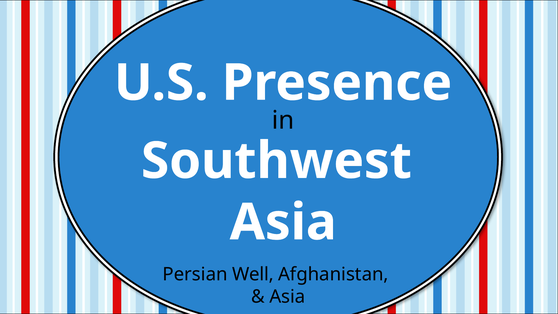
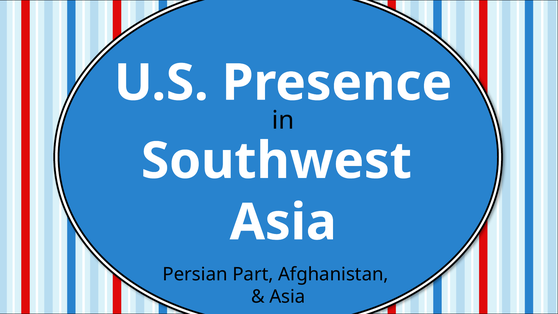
Well: Well -> Part (253, 274)
